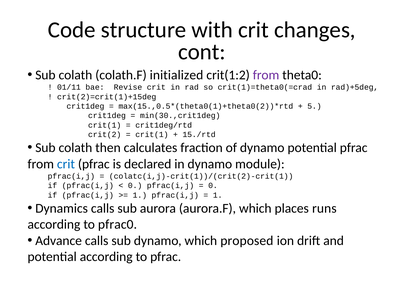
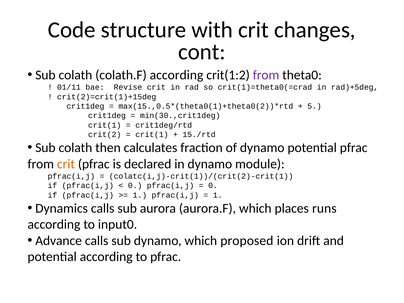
colath.F initialized: initialized -> according (177, 75)
crit colour: blue -> orange (66, 164)
pfrac0: pfrac0 -> input0 (118, 225)
